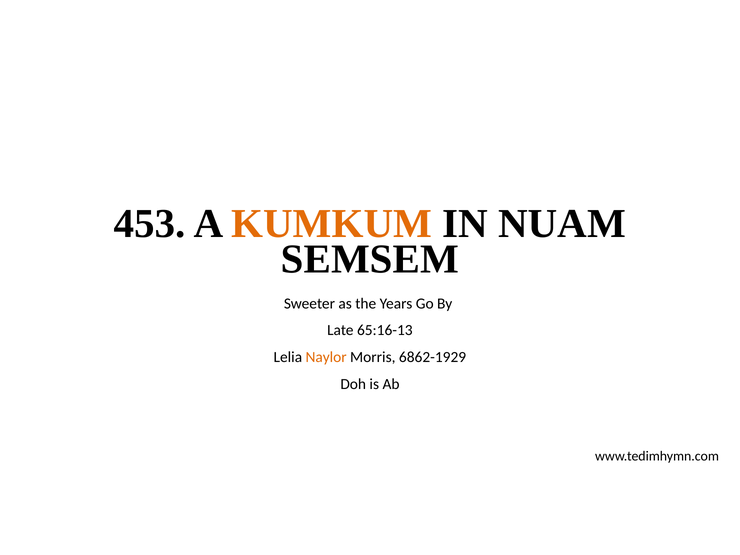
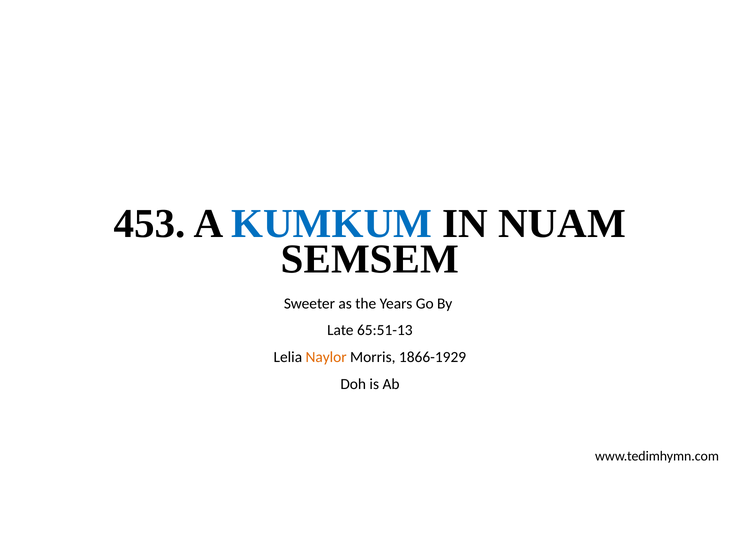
KUMKUM colour: orange -> blue (332, 224)
65:16-13: 65:16-13 -> 65:51-13 (385, 330)
6862-1929: 6862-1929 -> 1866-1929 (433, 357)
